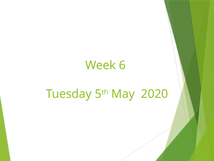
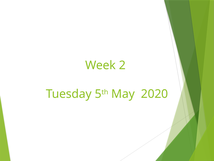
6: 6 -> 2 (122, 65)
